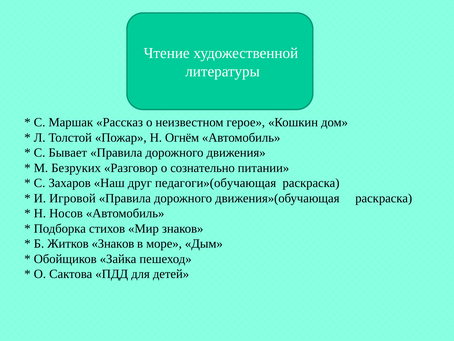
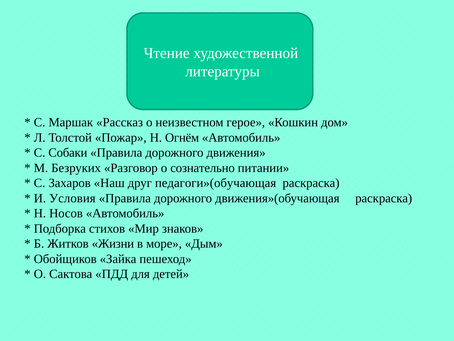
Бывает: Бывает -> Собаки (68, 153)
Игровой: Игровой -> Условия (72, 198)
Житков Знаков: Знаков -> Жизни (113, 243)
